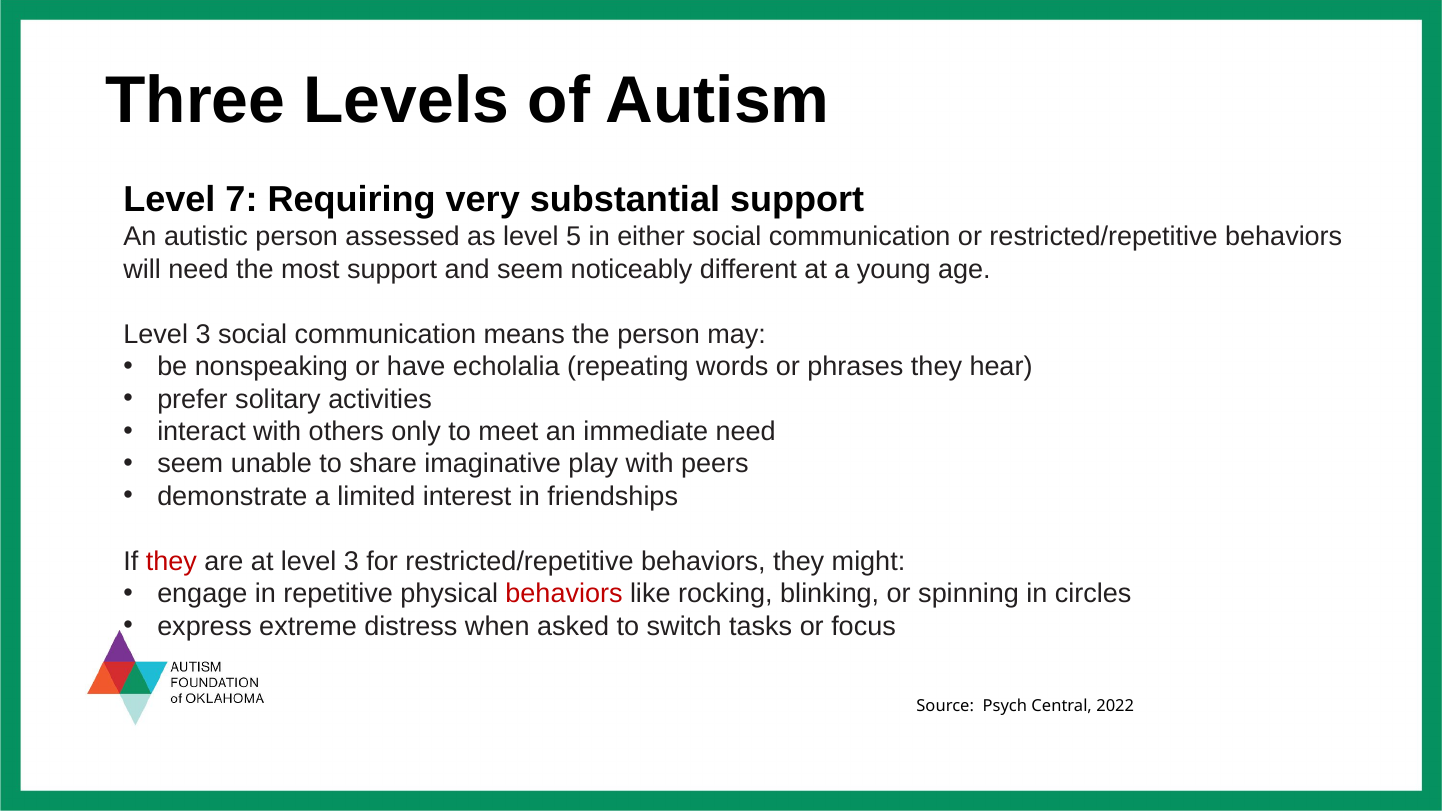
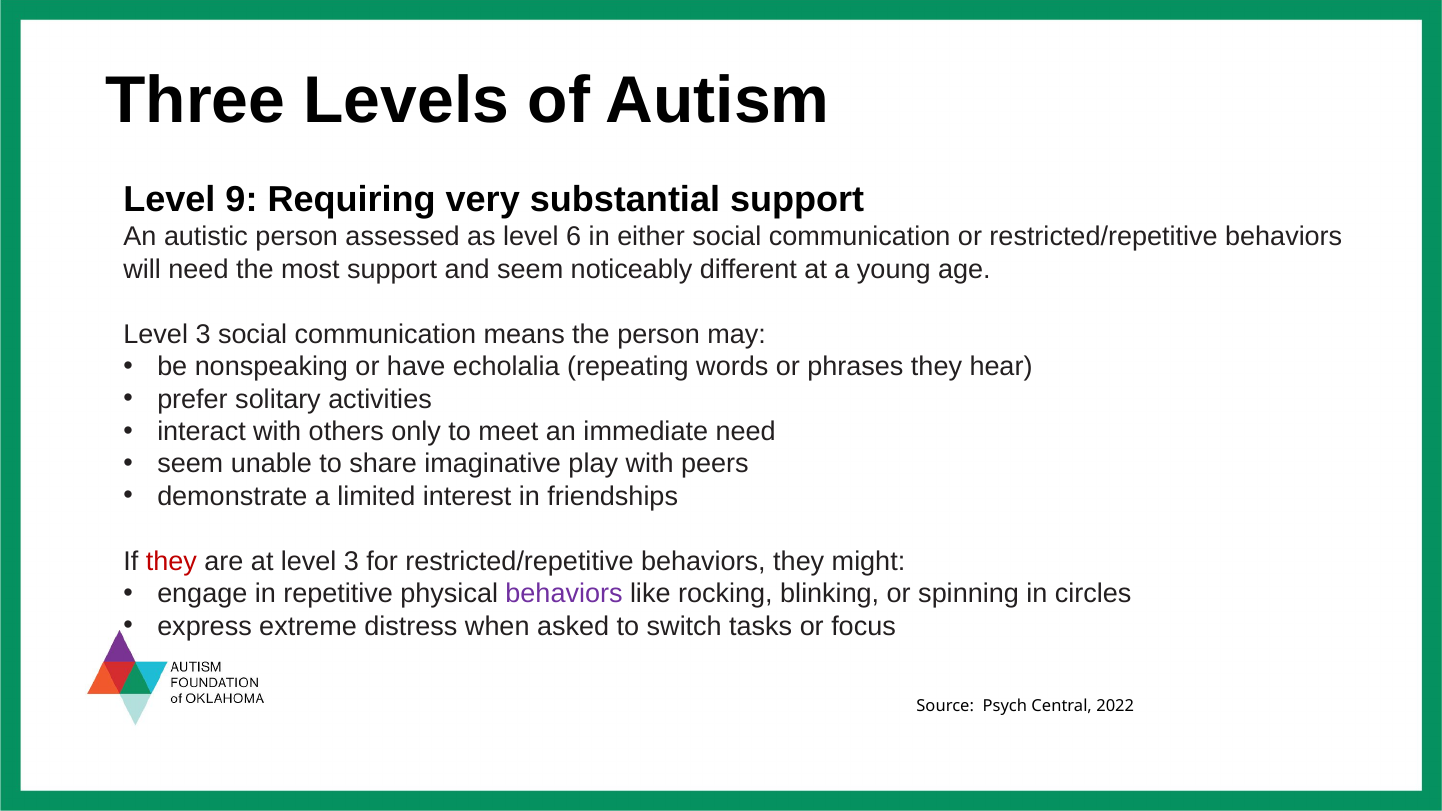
7: 7 -> 9 (242, 200)
5: 5 -> 6 (574, 237)
behaviors colour: red -> purple (564, 594)
